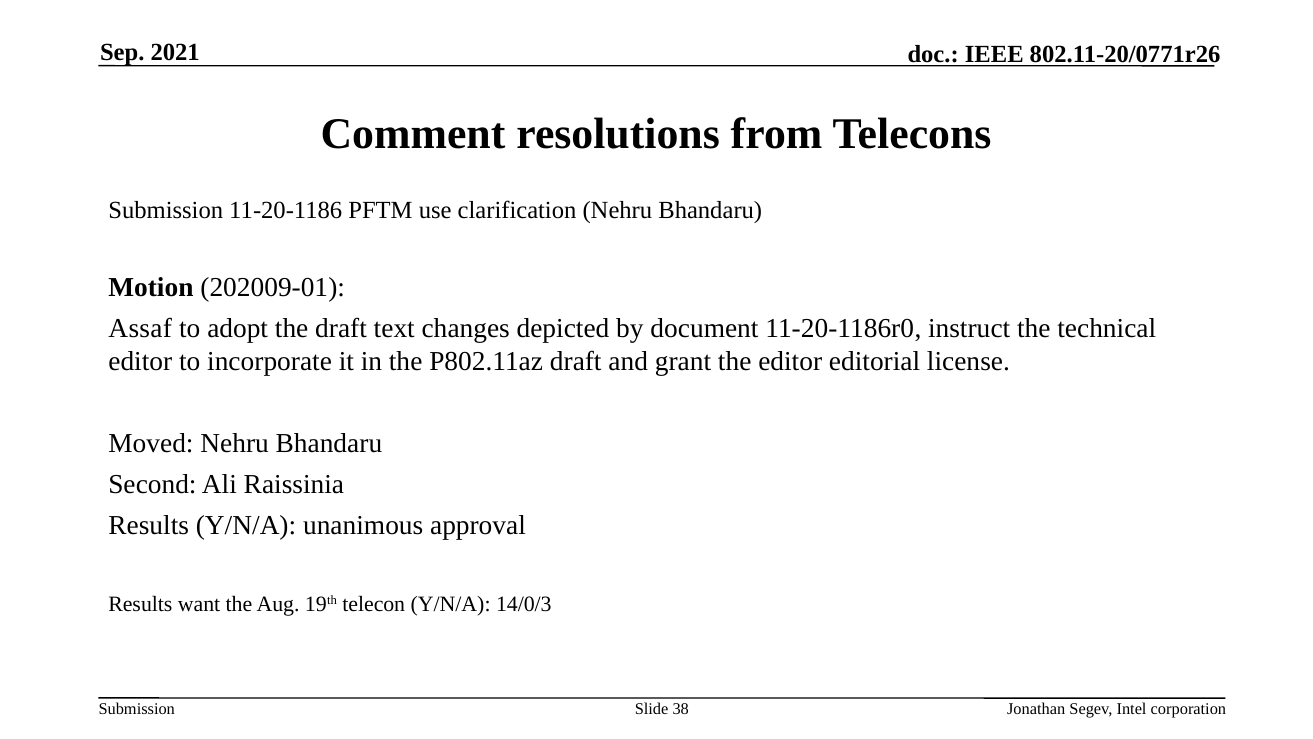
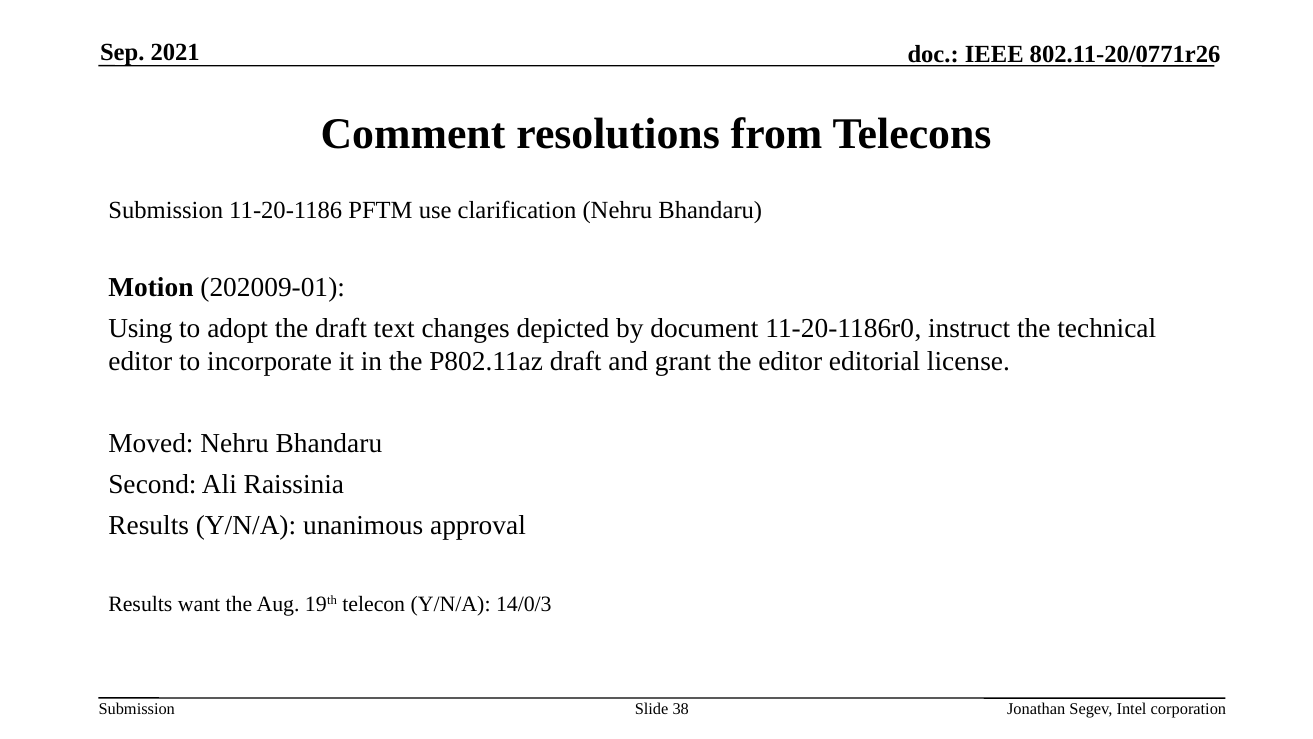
Assaf: Assaf -> Using (140, 328)
